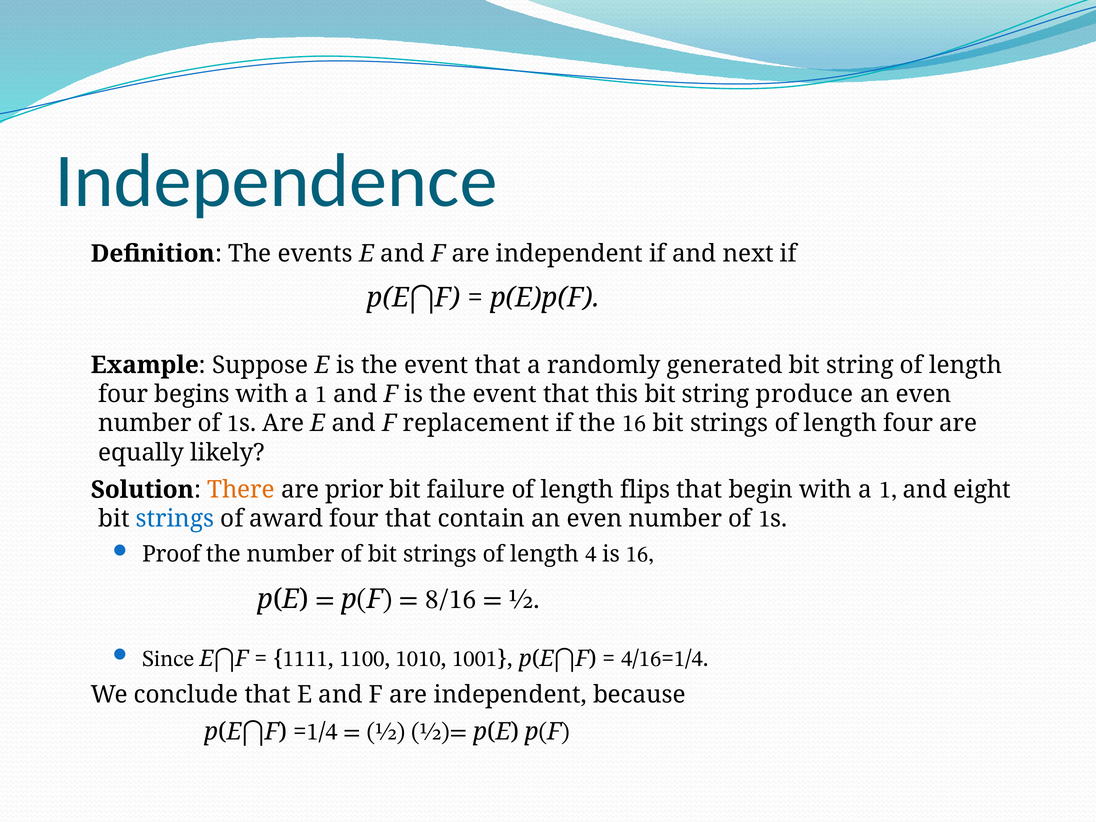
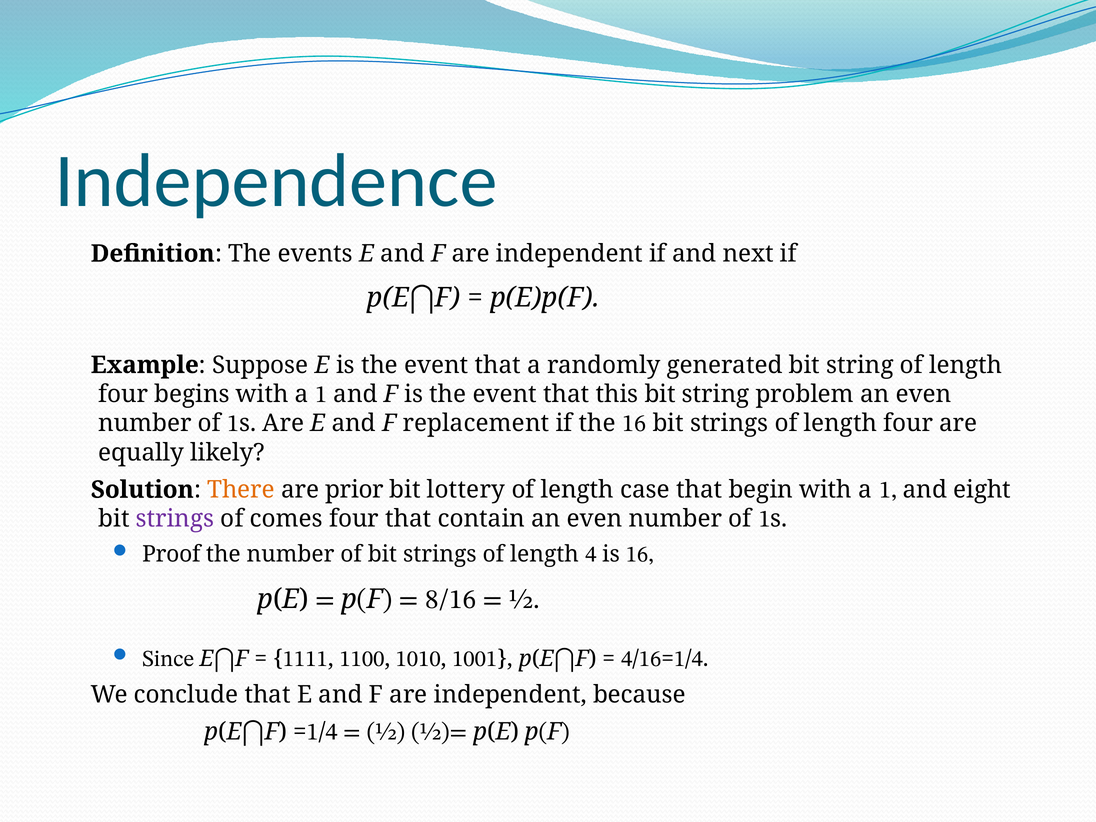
produce: produce -> problem (805, 394)
failure: failure -> lottery (466, 490)
flips: flips -> case (645, 490)
strings colour: blue -> purple (175, 519)
award: award -> comes (286, 519)
